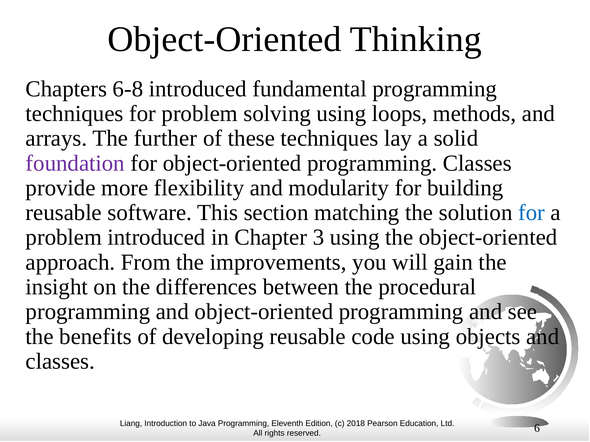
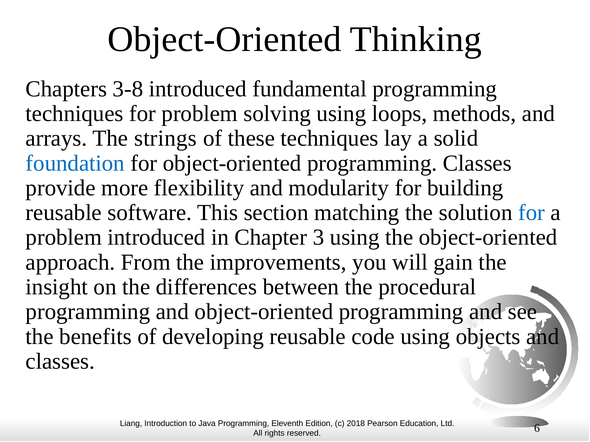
6-8: 6-8 -> 3-8 (128, 89)
further: further -> strings (165, 139)
foundation colour: purple -> blue (75, 163)
